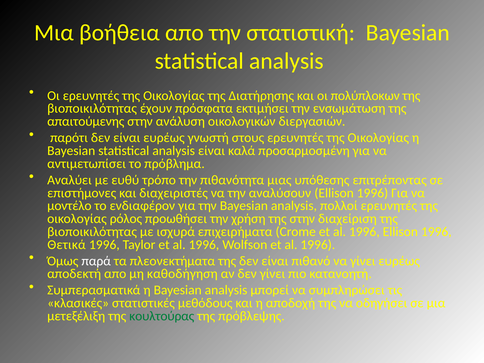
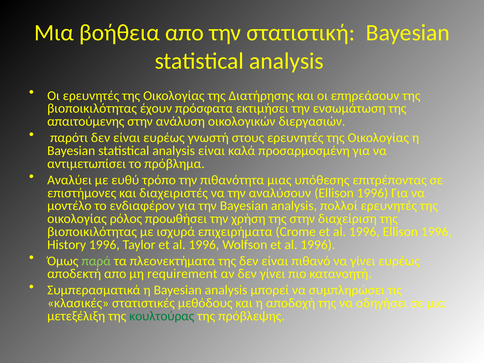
πολύπλοκων: πολύπλοκων -> επηρεάσουν (365, 96)
Θετικά: Θετικά -> History (67, 245)
παρά colour: white -> light green (96, 261)
καθοδήγηση: καθοδήγηση -> requirement (182, 274)
